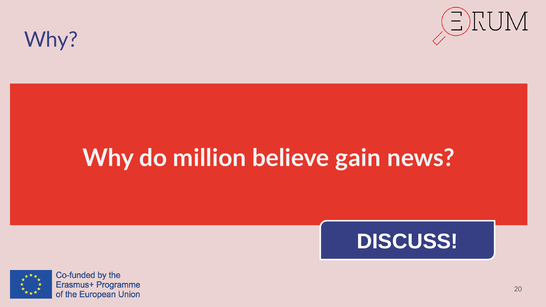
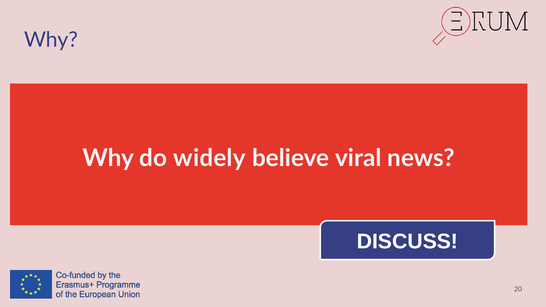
million: million -> widely (210, 158)
gain: gain -> viral (358, 158)
